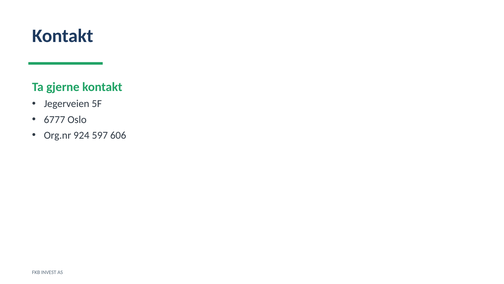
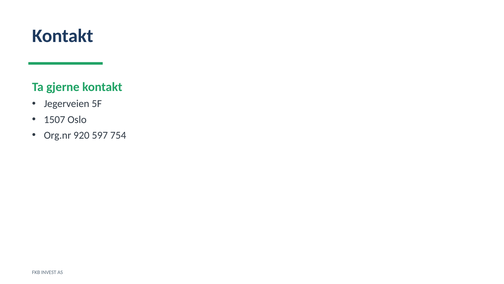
6777: 6777 -> 1507 (55, 119)
924: 924 -> 920 (81, 135)
606: 606 -> 754 (118, 135)
